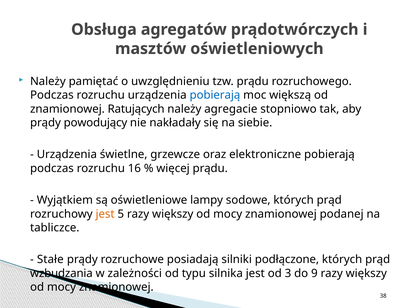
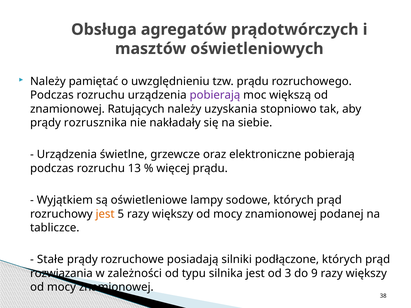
pobierają colour: blue -> purple (215, 95)
agregacie: agregacie -> uzyskania (231, 109)
powodujący: powodujący -> rozrusznika (95, 123)
16: 16 -> 13 (134, 168)
wzbudzania: wzbudzania -> rozwiązania (61, 273)
